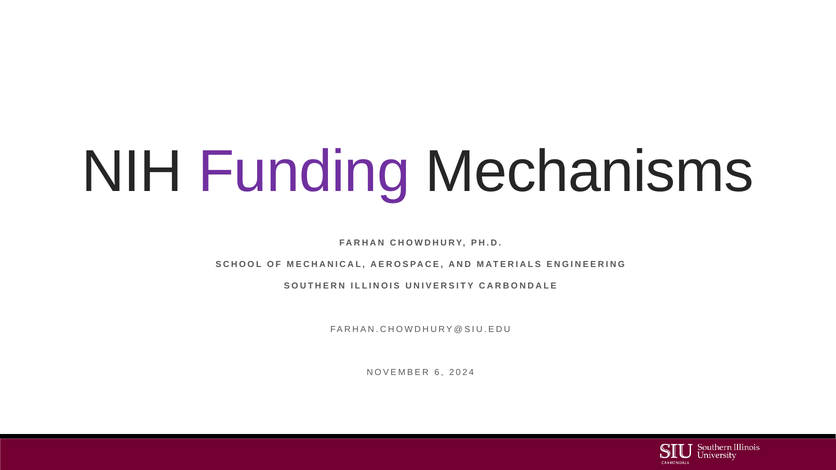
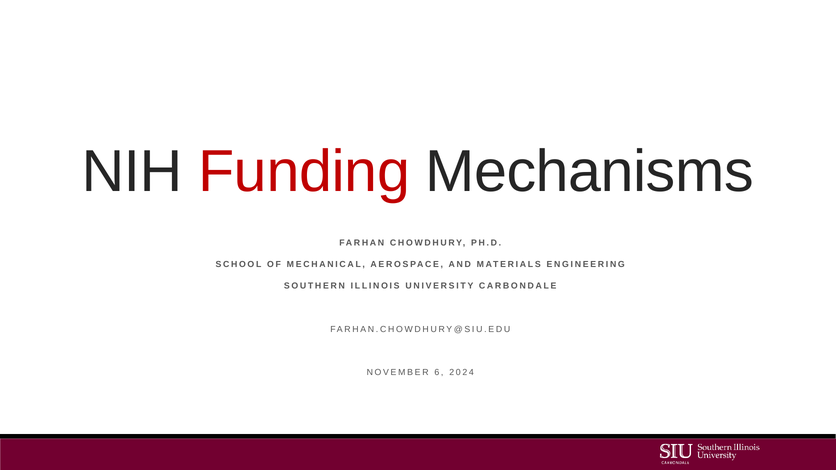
Funding colour: purple -> red (304, 172)
